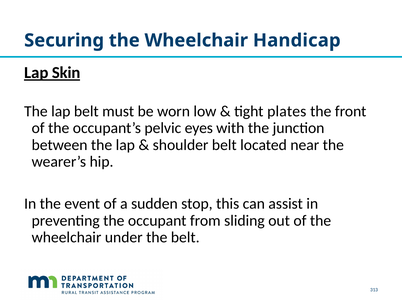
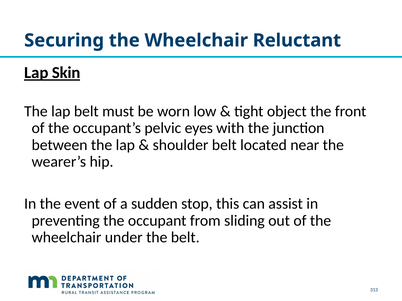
Handicap: Handicap -> Reluctant (297, 40)
plates: plates -> object (287, 111)
